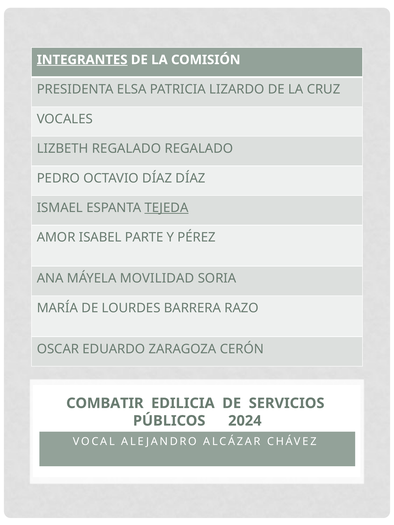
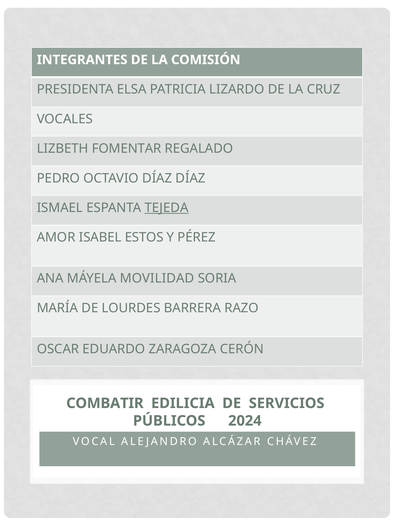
INTEGRANTES underline: present -> none (82, 60)
LIZBETH REGALADO: REGALADO -> FOMENTAR (127, 149)
PARTE: PARTE -> ESTOS (144, 238)
